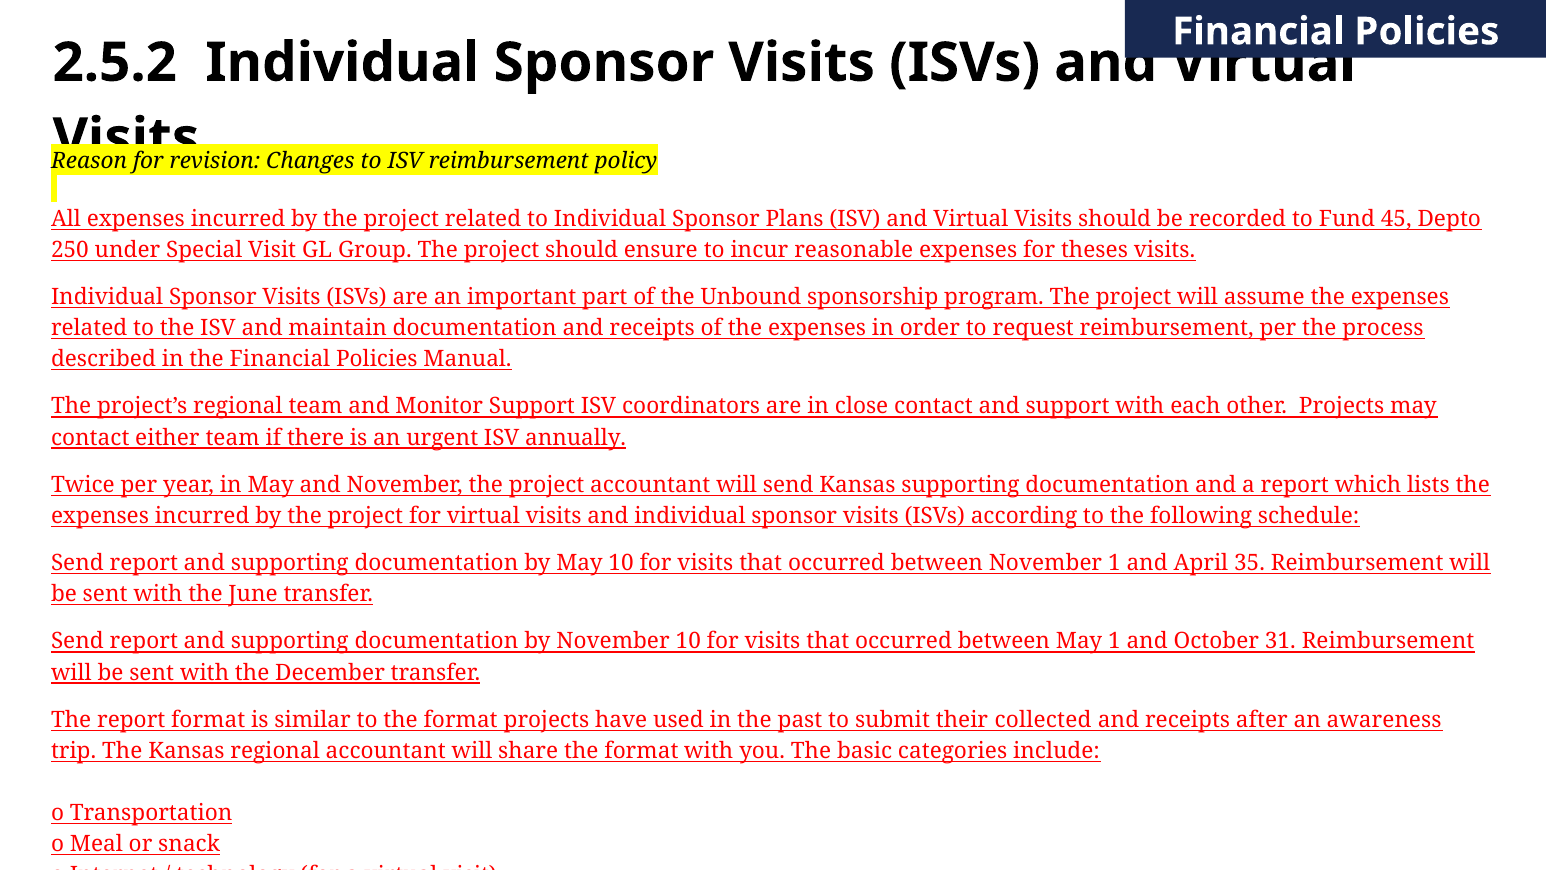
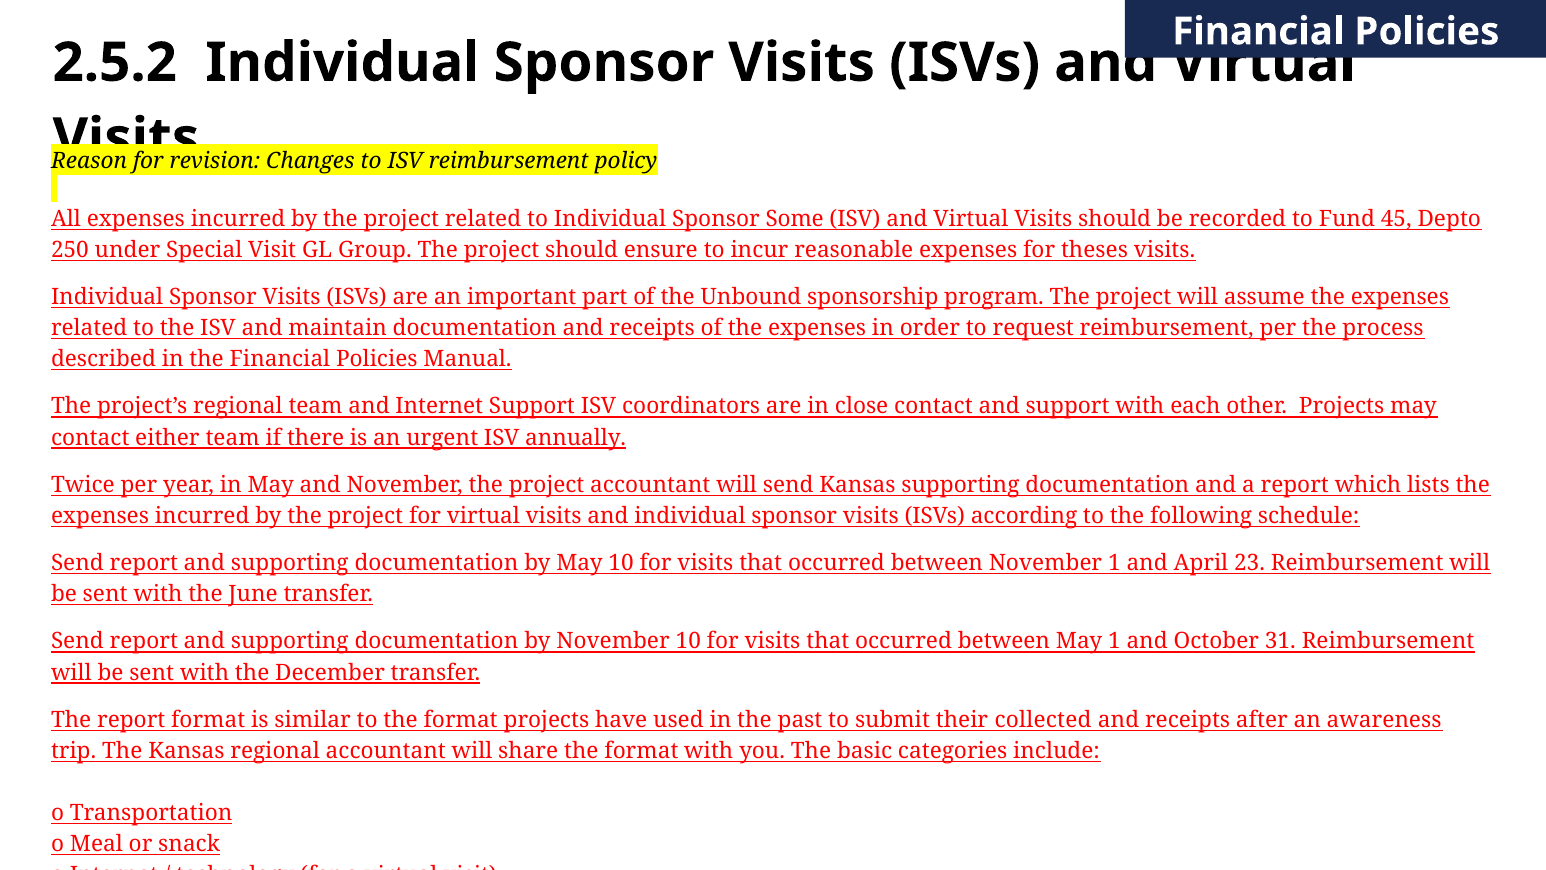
Plans: Plans -> Some (795, 219)
and Monitor: Monitor -> Internet (439, 406)
35: 35 -> 23 (1250, 563)
